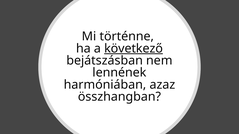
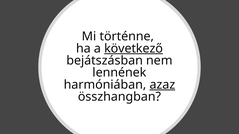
azaz underline: none -> present (162, 85)
